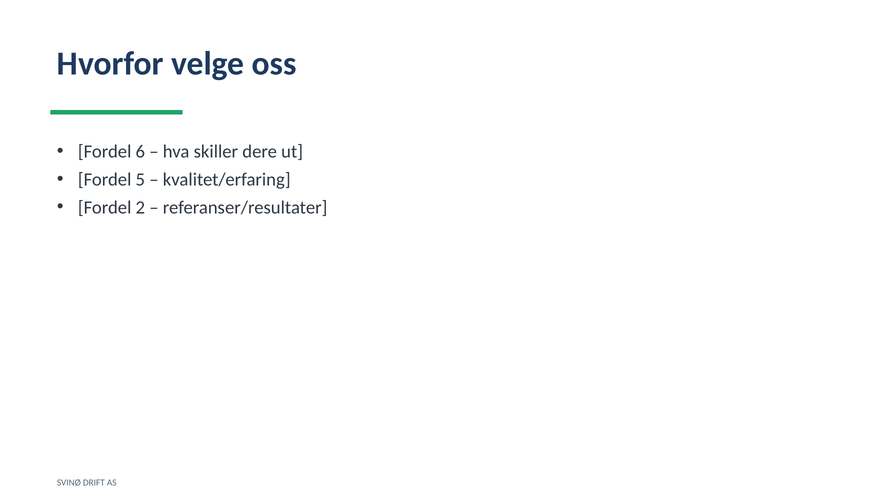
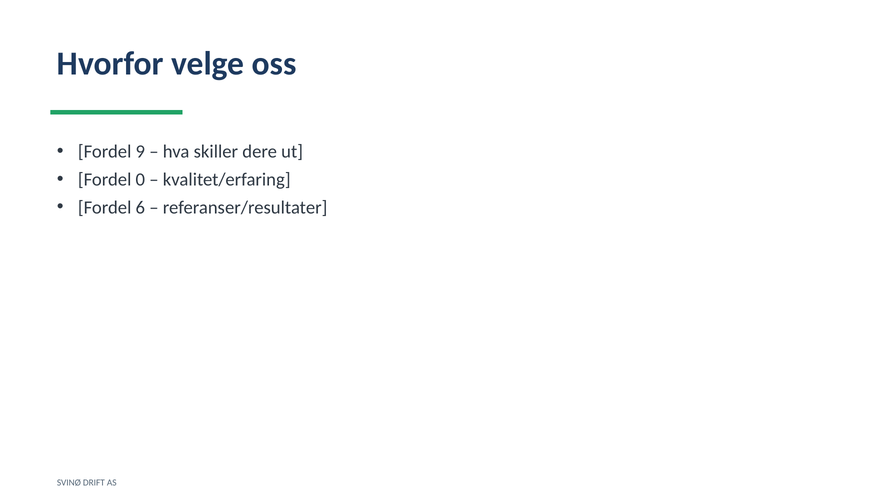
6: 6 -> 9 (140, 152)
5: 5 -> 0 (140, 180)
2: 2 -> 6 (140, 208)
